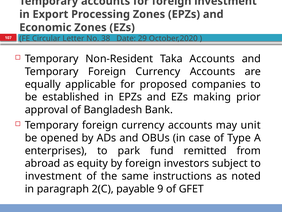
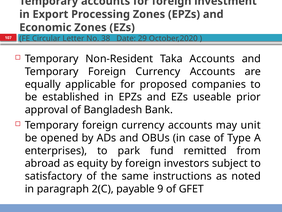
making: making -> useable (212, 97)
investment: investment -> satisfactory (53, 176)
